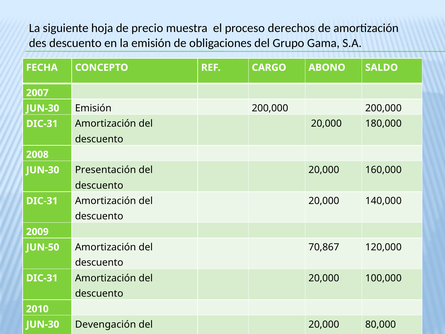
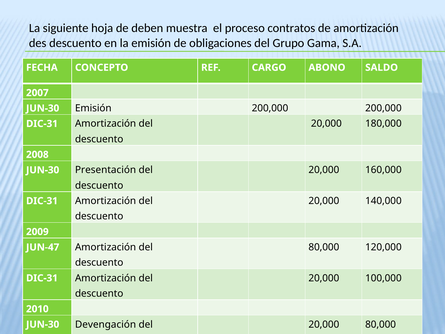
precio: precio -> deben (147, 28)
derechos: derechos -> contratos (291, 28)
70,867: 70,867 -> 80,000 (324, 247)
JUN-50: JUN-50 -> JUN-47 (43, 247)
